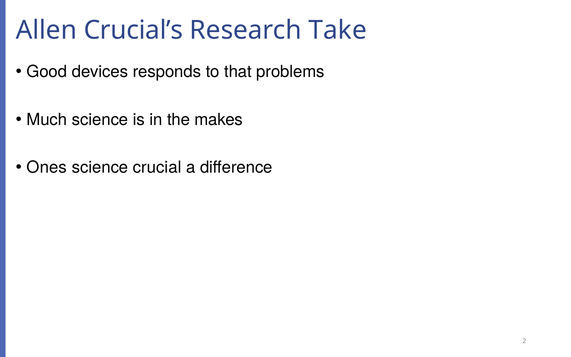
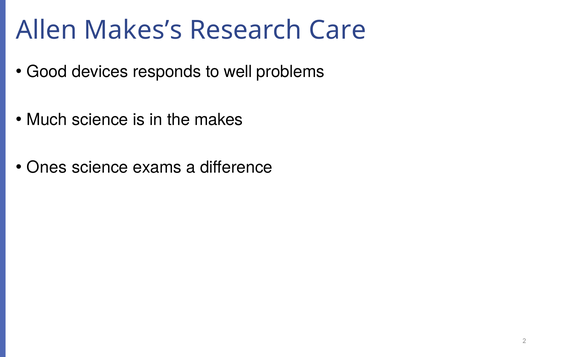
Crucial’s: Crucial’s -> Makes’s (133, 30)
Take: Take -> Care (338, 30)
that: that -> well (238, 72)
crucial: crucial -> exams (157, 167)
